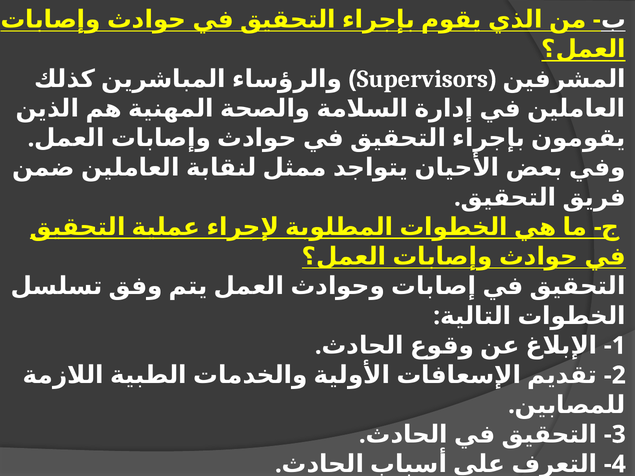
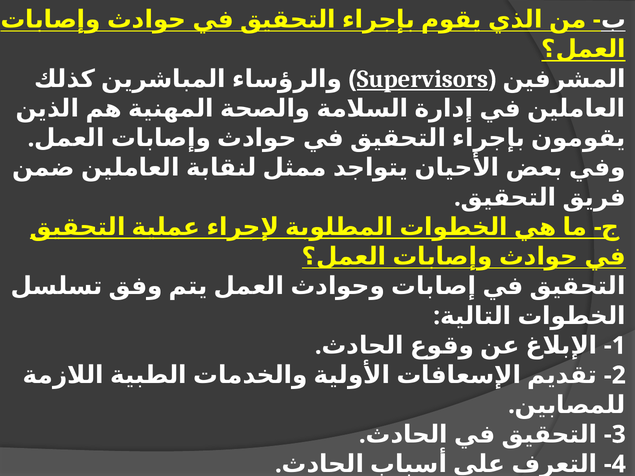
Supervisors underline: none -> present (422, 79)
